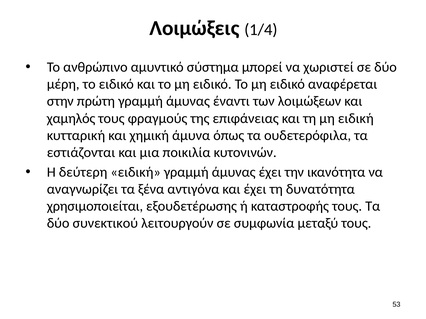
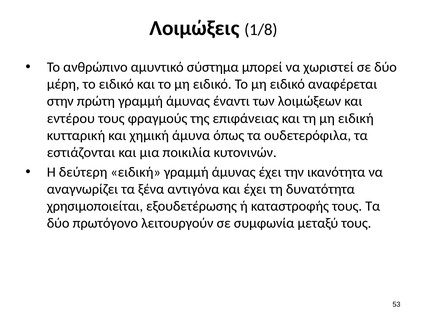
1/4: 1/4 -> 1/8 (261, 30)
χαμηλός: χαμηλός -> εντέρου (71, 119)
συνεκτικού: συνεκτικού -> πρωτόγονο (105, 224)
